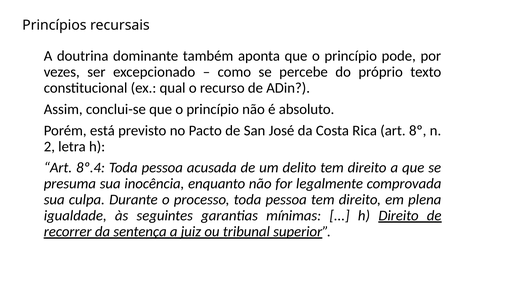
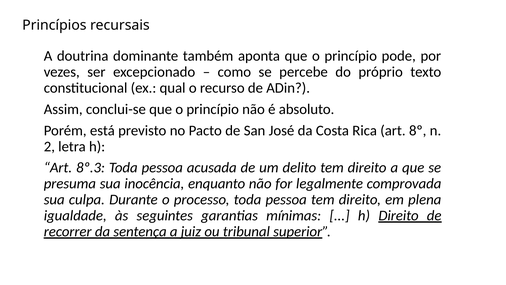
8º.4: 8º.4 -> 8º.3 (91, 167)
